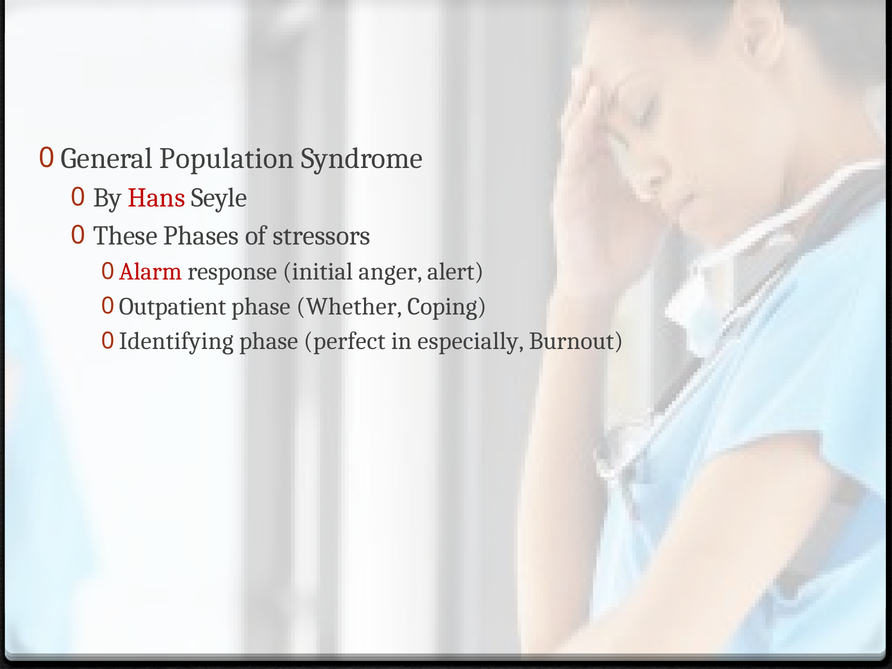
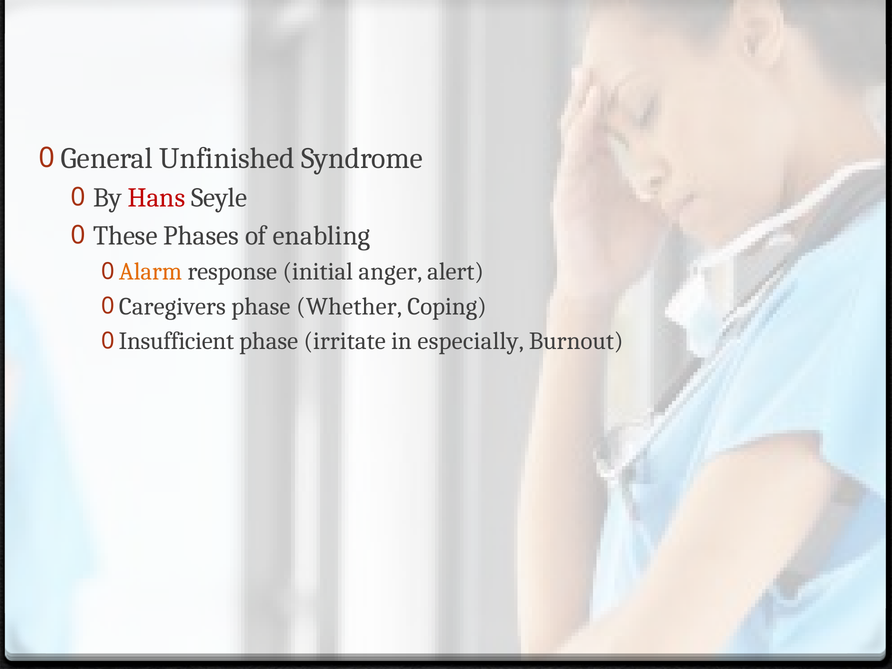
Population: Population -> Unfinished (227, 158)
stressors: stressors -> enabling (321, 236)
Alarm colour: red -> orange (151, 272)
Outpatient: Outpatient -> Caregivers (172, 306)
Identifying: Identifying -> Insufficient (176, 341)
perfect: perfect -> irritate (345, 341)
